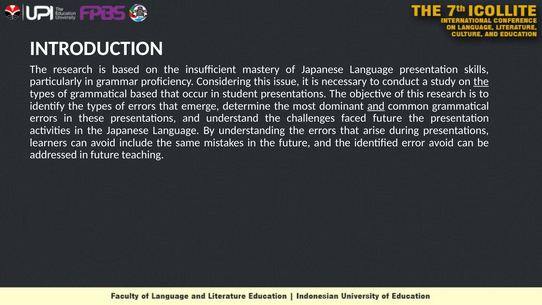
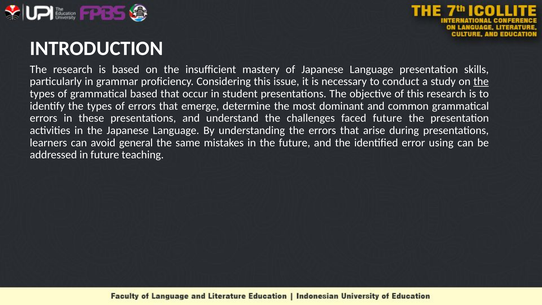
and underline: present -> none (376, 106)
include: include -> general (136, 143)
error avoid: avoid -> using (441, 143)
